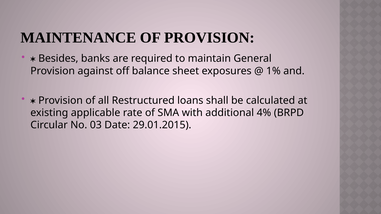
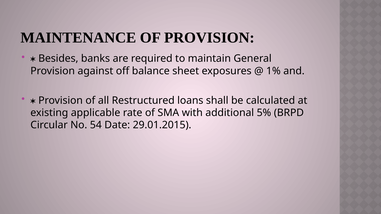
4%: 4% -> 5% (264, 113)
03: 03 -> 54 (96, 125)
